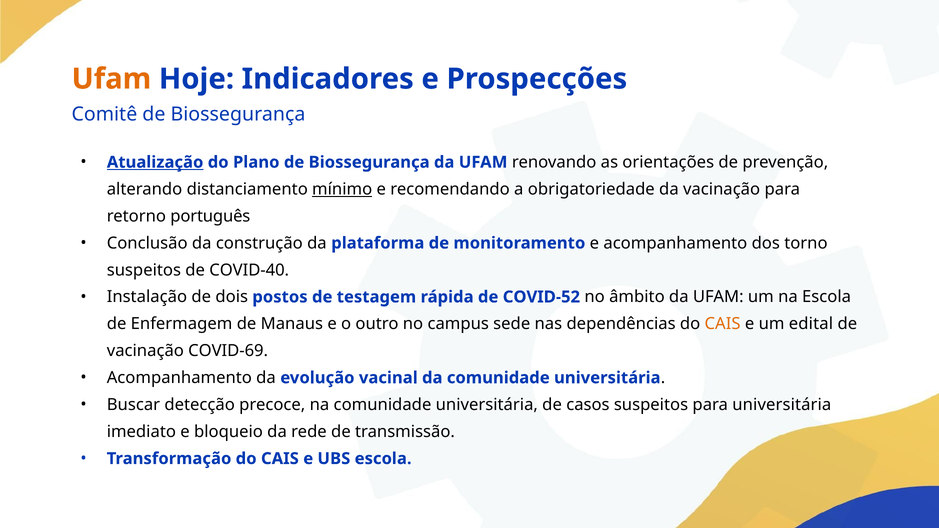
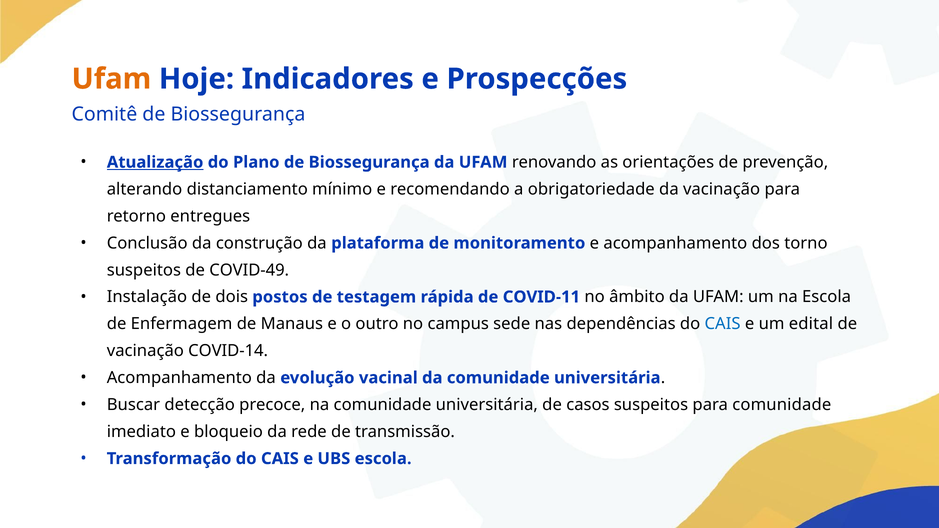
mínimo underline: present -> none (342, 189)
português: português -> entregues (210, 216)
COVID-40: COVID-40 -> COVID-49 (249, 270)
COVID-52: COVID-52 -> COVID-11 (541, 297)
CAIS colour: orange -> blue (723, 324)
COVID-69: COVID-69 -> COVID-14 (228, 351)
para universitária: universitária -> comunidade (782, 405)
